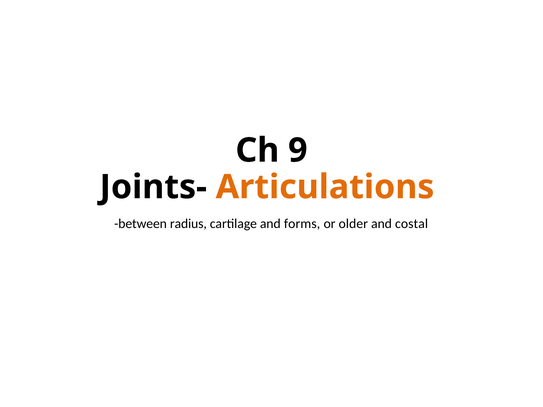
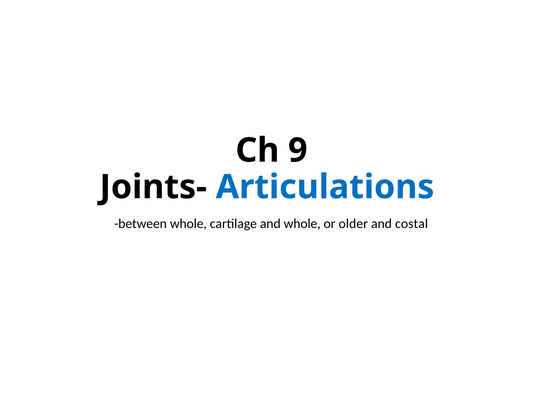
Articulations colour: orange -> blue (325, 187)
between radius: radius -> whole (188, 224)
and forms: forms -> whole (302, 224)
